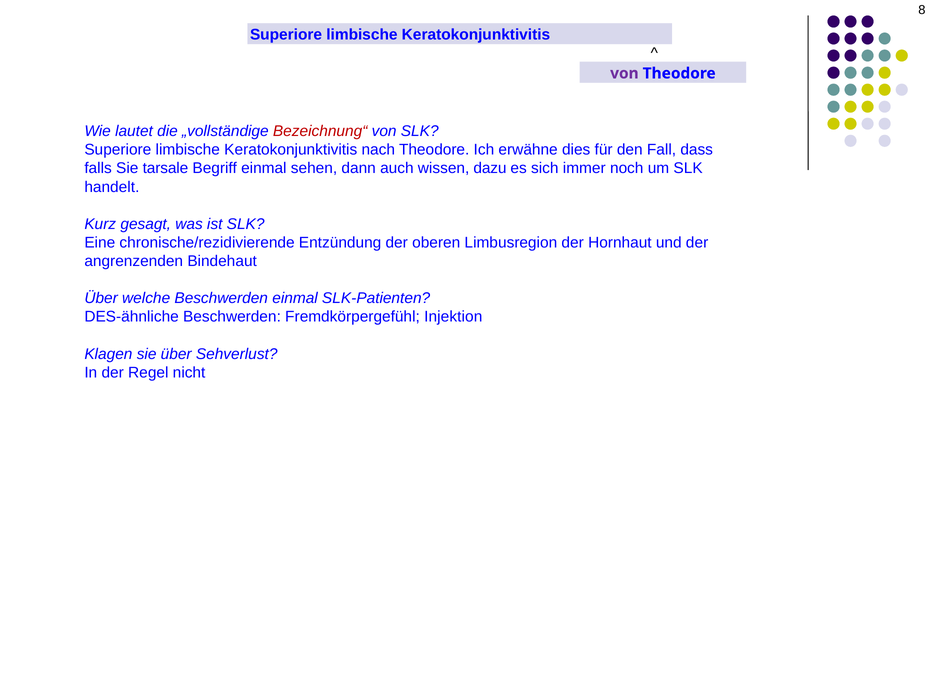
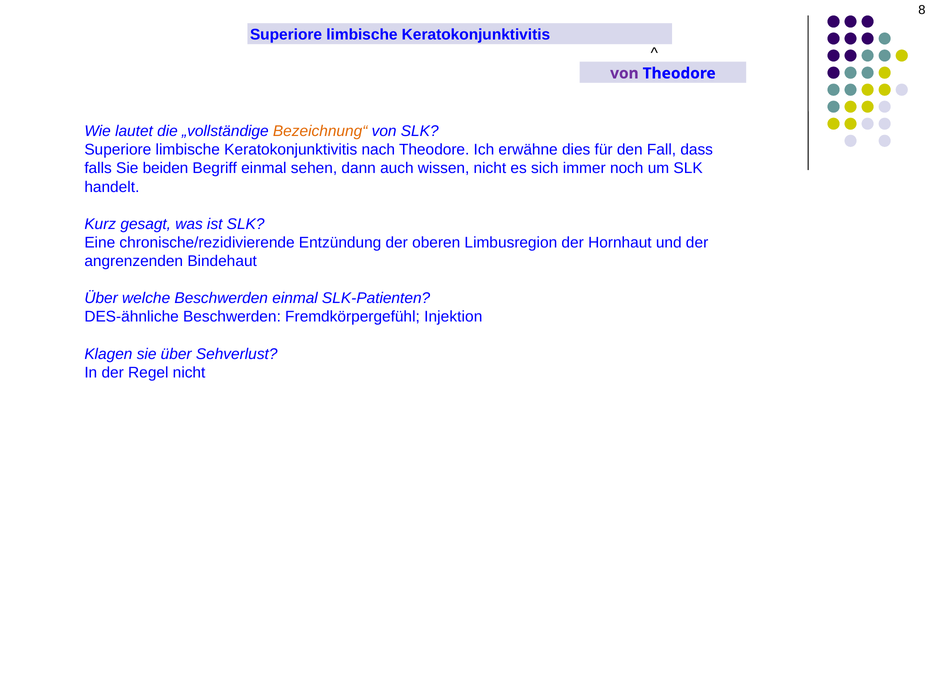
Bezeichnung“ colour: red -> orange (320, 131)
tarsale: tarsale -> beiden (165, 168)
wissen dazu: dazu -> nicht (490, 168)
